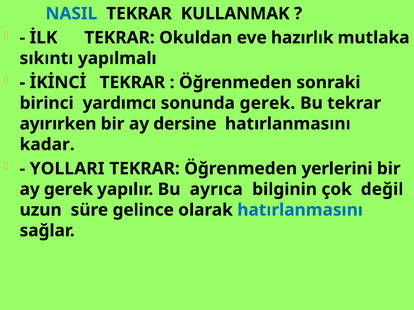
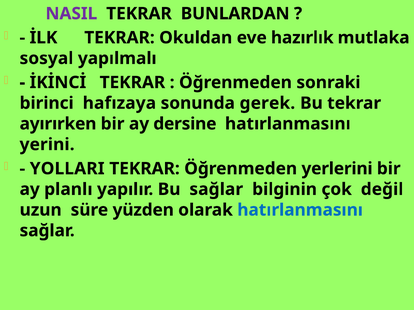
NASIL colour: blue -> purple (71, 14)
KULLANMAK: KULLANMAK -> BUNLARDAN (235, 14)
sıkıntı: sıkıntı -> sosyal (46, 58)
yardımcı: yardımcı -> hafızaya (119, 103)
kadar: kadar -> yerini (47, 145)
ay gerek: gerek -> planlı (68, 190)
Bu ayrıca: ayrıca -> sağlar (216, 190)
gelince: gelince -> yüzden (143, 210)
